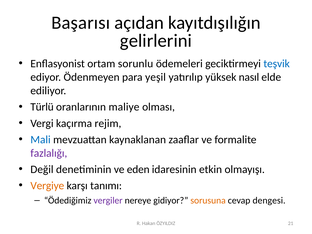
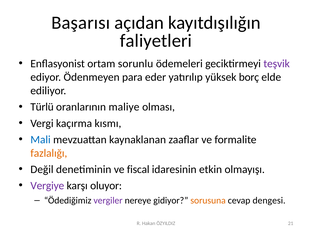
gelirlerini: gelirlerini -> faliyetleri (156, 41)
teşvik colour: blue -> purple (277, 64)
yeşil: yeşil -> eder (156, 77)
nasıl: nasıl -> borç (249, 77)
rejim: rejim -> kısmı (108, 123)
fazlalığı colour: purple -> orange (49, 153)
eden: eden -> fiscal (138, 169)
Vergiye colour: orange -> purple (47, 186)
tanımı: tanımı -> oluyor (106, 186)
